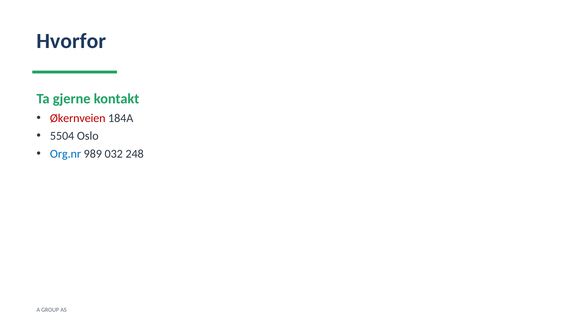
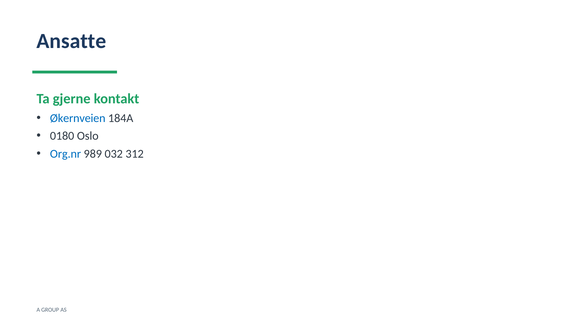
Hvorfor: Hvorfor -> Ansatte (71, 41)
Økernveien colour: red -> blue (78, 118)
5504: 5504 -> 0180 (62, 136)
248: 248 -> 312 (135, 154)
